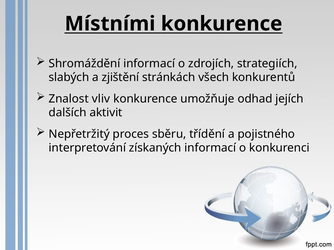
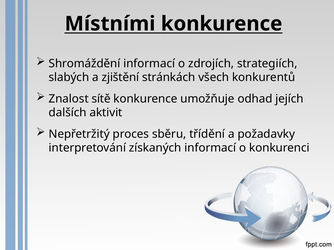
vliv: vliv -> sítě (101, 99)
pojistného: pojistného -> požadavky (266, 134)
